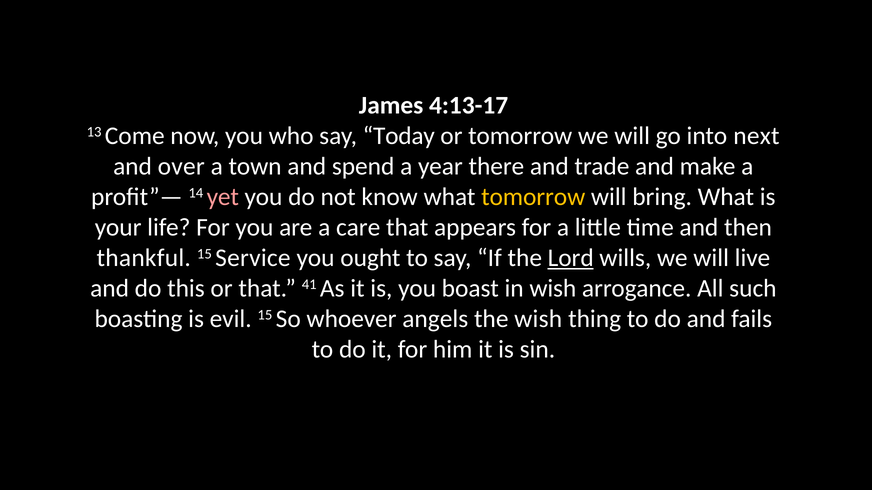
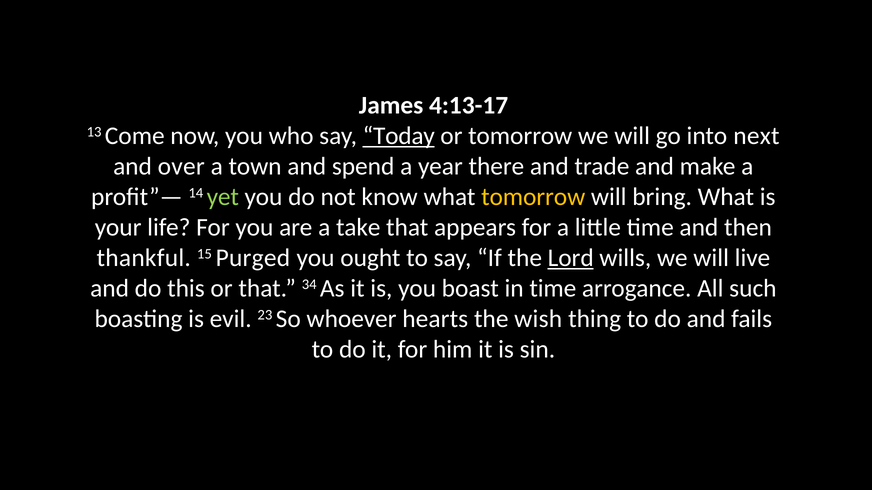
Today underline: none -> present (399, 136)
yet colour: pink -> light green (223, 197)
care: care -> take (358, 228)
Service: Service -> Purged (253, 258)
41: 41 -> 34 (309, 285)
in wish: wish -> time (553, 289)
evil 15: 15 -> 23 (265, 315)
angels: angels -> hearts (435, 319)
